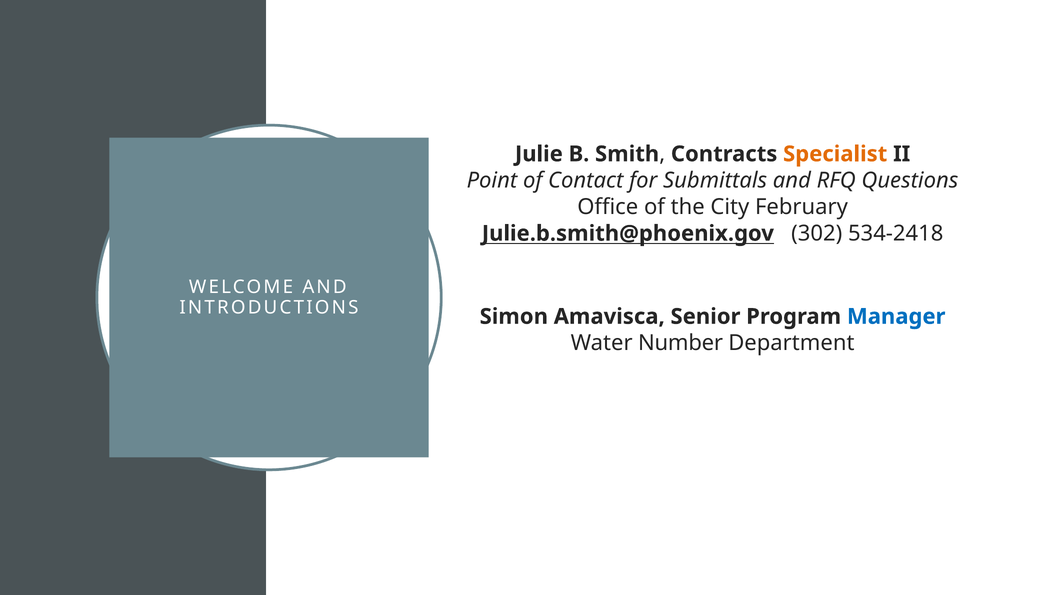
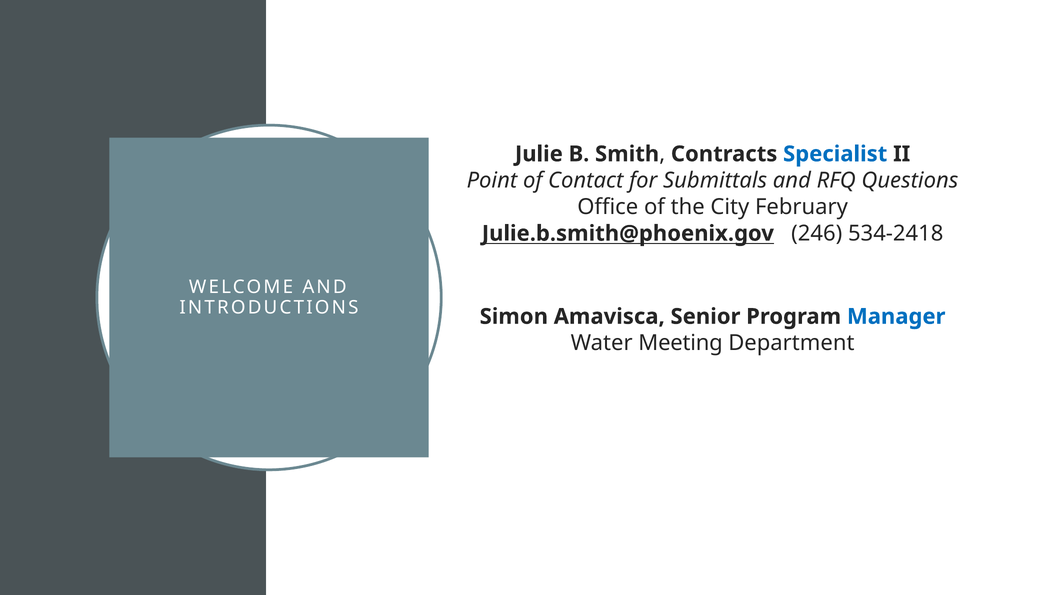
Specialist colour: orange -> blue (835, 154)
302: 302 -> 246 (817, 233)
Number: Number -> Meeting (681, 343)
